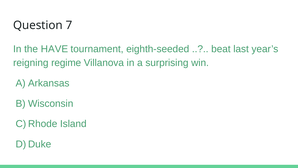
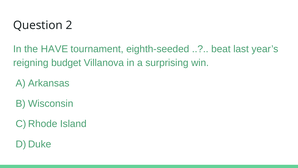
7: 7 -> 2 (69, 25)
regime: regime -> budget (66, 63)
